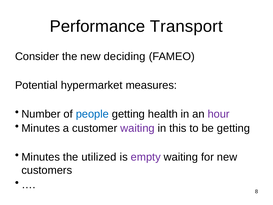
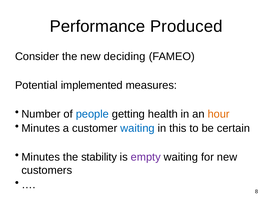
Transport: Transport -> Produced (186, 26)
hypermarket: hypermarket -> implemented (92, 85)
hour colour: purple -> orange (219, 114)
waiting colour: purple -> blue (138, 128)
be getting: getting -> certain (233, 128)
utilized: utilized -> stability (99, 157)
